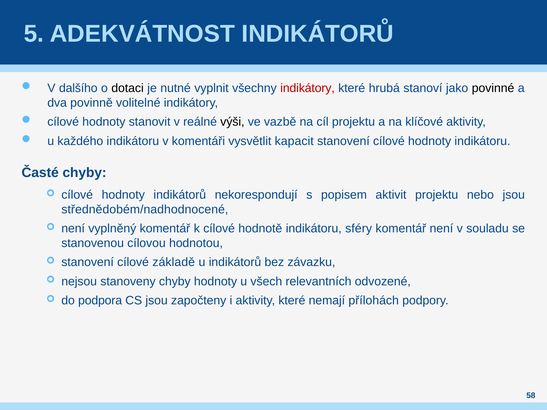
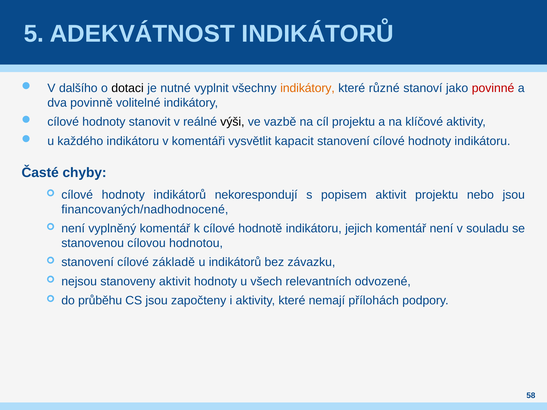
indikátory colour: red -> orange (308, 88)
hrubá: hrubá -> různé (384, 88)
povinné colour: black -> red (493, 88)
střednědobém/nadhodnocené: střednědobém/nadhodnocené -> financovaných/nadhodnocené (145, 210)
sféry: sféry -> jejich (359, 229)
stanoveny chyby: chyby -> aktivit (175, 282)
podpora: podpora -> průběhu (100, 301)
